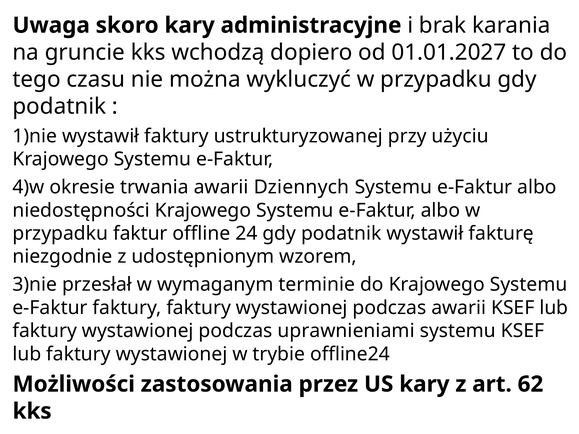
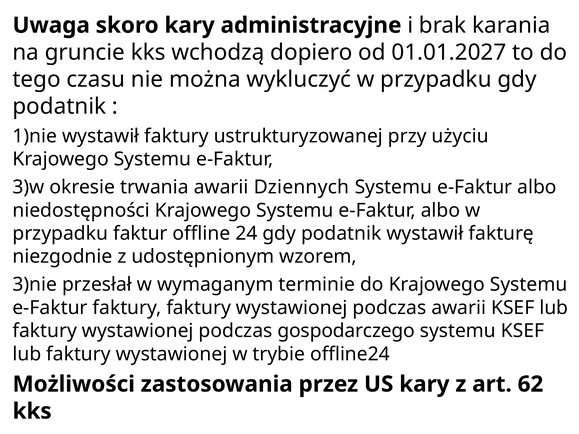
4)w: 4)w -> 3)w (29, 187)
uprawnieniami: uprawnieniami -> gospodarczego (346, 331)
